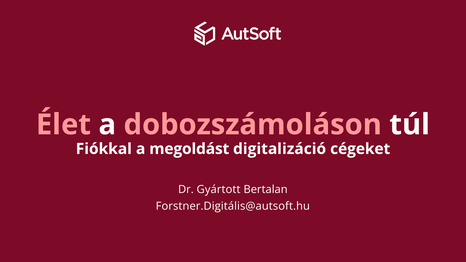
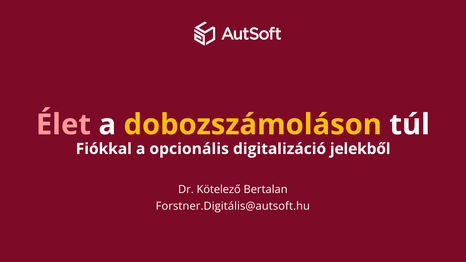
dobozszámoláson colour: pink -> yellow (253, 125)
megoldást: megoldást -> opcionális (189, 149)
cégeket: cégeket -> jelekből (360, 149)
Gyártott: Gyártott -> Kötelező (219, 189)
